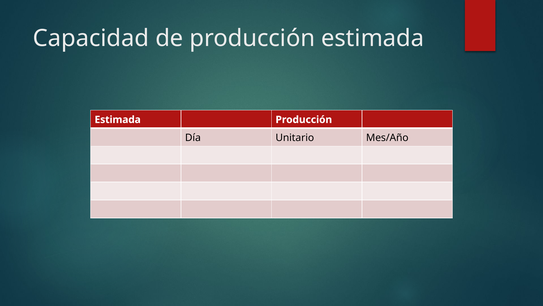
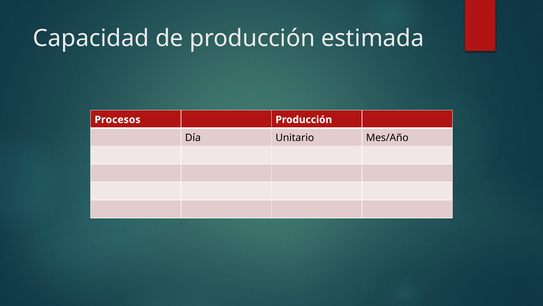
Estimada: Estimada -> Procesos (118, 119)
